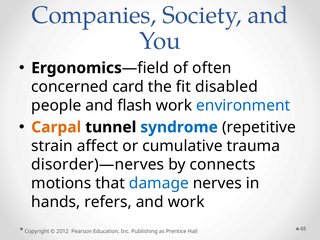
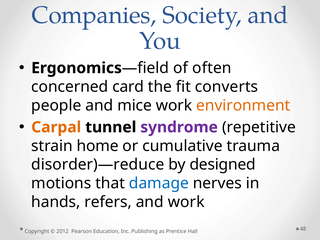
disabled: disabled -> converts (227, 87)
flash: flash -> mice (135, 105)
environment colour: blue -> orange (243, 105)
syndrome colour: blue -> purple (179, 127)
affect: affect -> home (98, 146)
disorder)—nerves: disorder)—nerves -> disorder)—reduce (98, 165)
connects: connects -> designed (223, 165)
